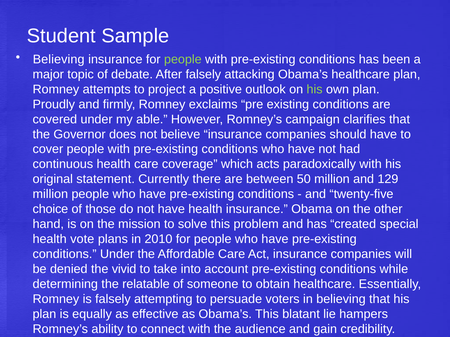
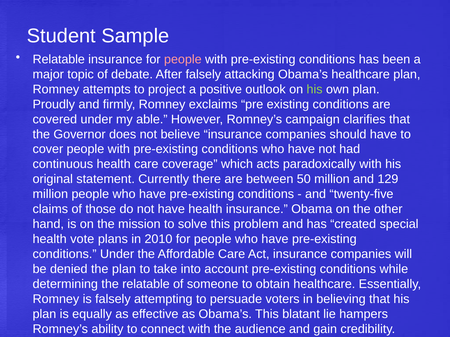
Believing: Believing -> Relatable (59, 59)
people colour: light green -> pink (183, 59)
choice: choice -> claims (50, 209)
the vivid: vivid -> plan (124, 269)
